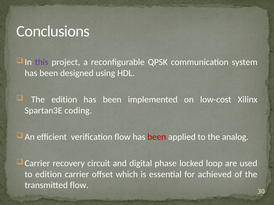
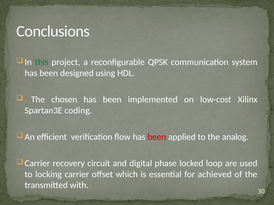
this colour: purple -> green (42, 62)
The edition: edition -> chosen (64, 100)
to edition: edition -> locking (48, 175)
transmitted flow: flow -> with (79, 186)
